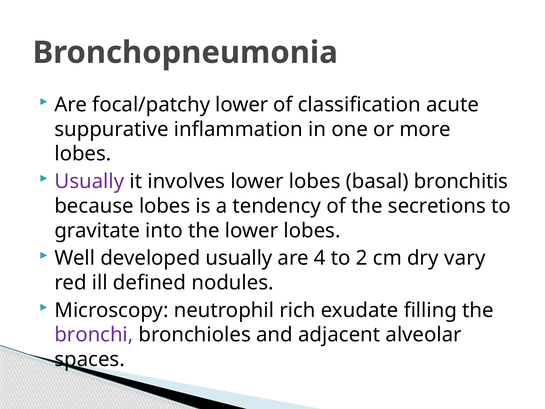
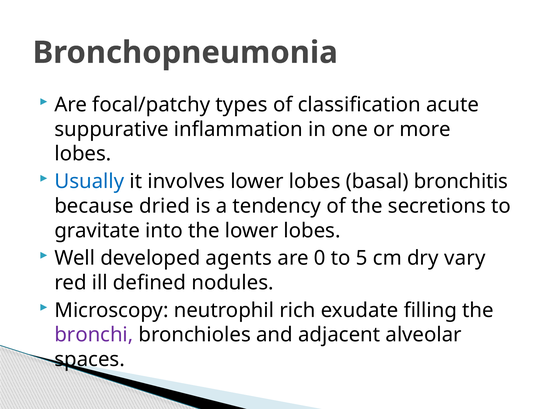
focal/patchy lower: lower -> types (242, 105)
Usually colour: purple -> blue (89, 181)
because lobes: lobes -> dried (165, 206)
developed usually: usually -> agents (239, 258)
4: 4 -> 0 (320, 258)
2: 2 -> 5 (362, 258)
